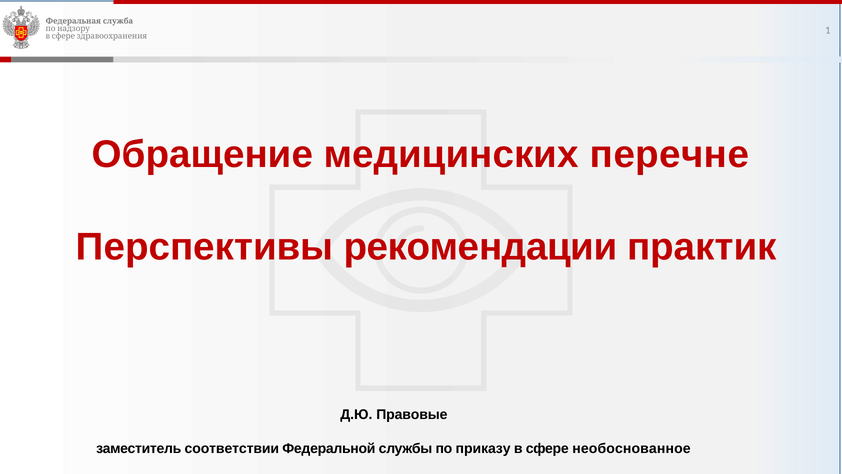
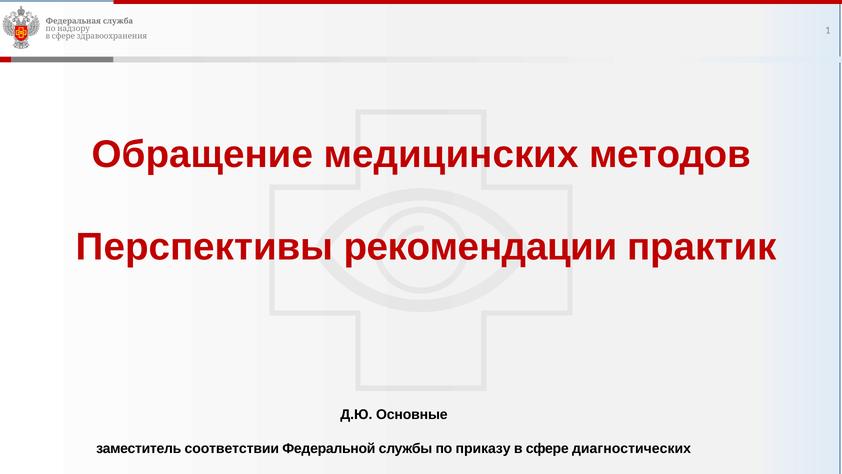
перечне: перечне -> методов (670, 154)
Правовые: Правовые -> Основные (412, 414)
необоснованное: необоснованное -> диагностических (632, 448)
